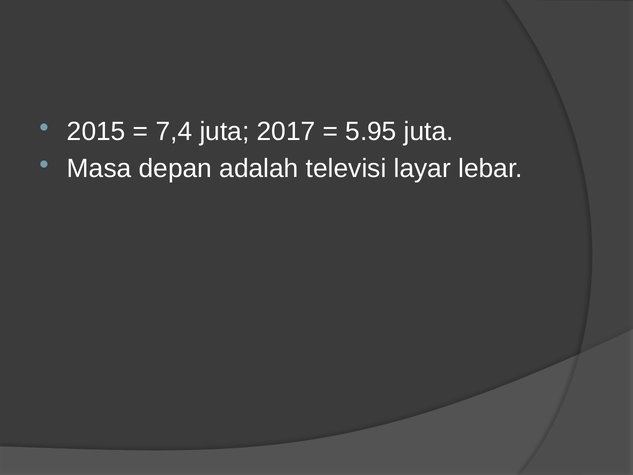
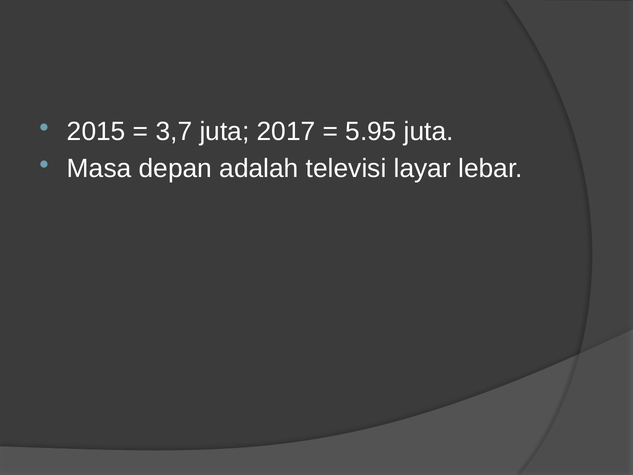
7,4: 7,4 -> 3,7 (174, 132)
